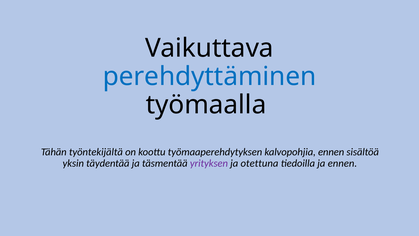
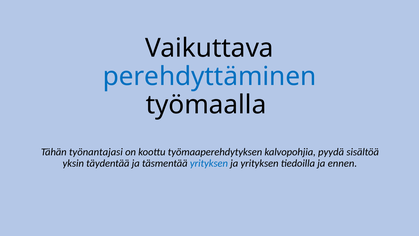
työntekijältä: työntekijältä -> työnantajasi (96, 152)
kalvopohjia ennen: ennen -> pyydä (331, 152)
yrityksen colour: purple -> blue (209, 163)
ja otettuna: otettuna -> yrityksen (260, 163)
